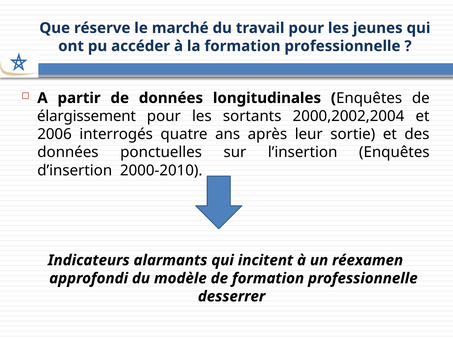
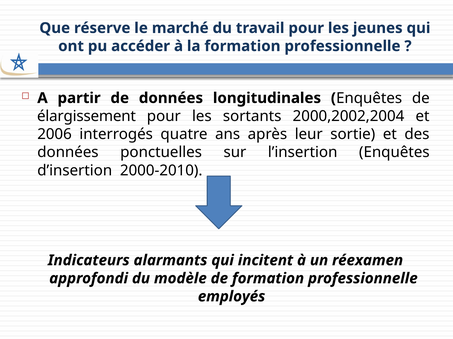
desserrer: desserrer -> employés (232, 297)
